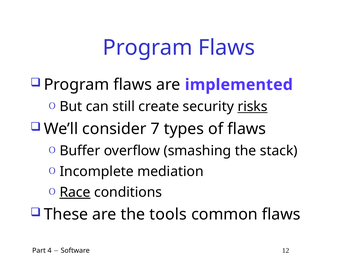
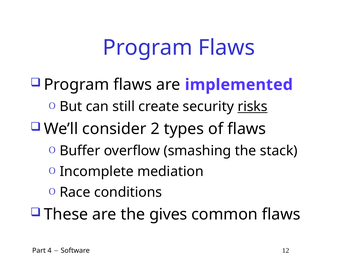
7: 7 -> 2 (155, 129)
Race underline: present -> none (75, 193)
tools: tools -> gives (168, 215)
